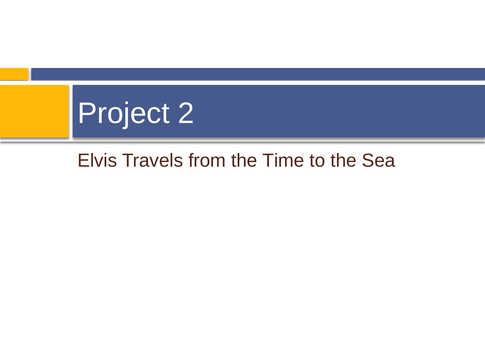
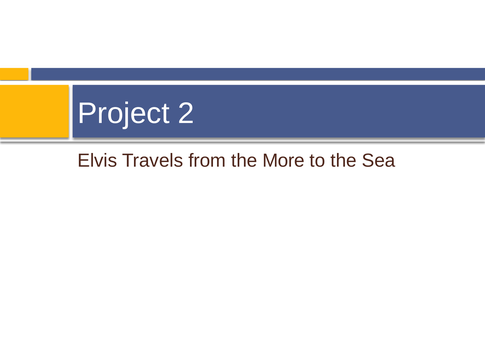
Time: Time -> More (284, 161)
